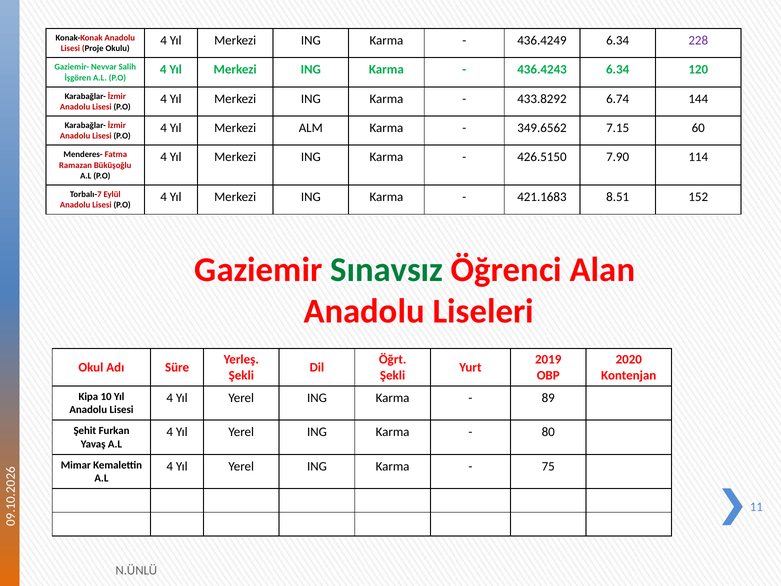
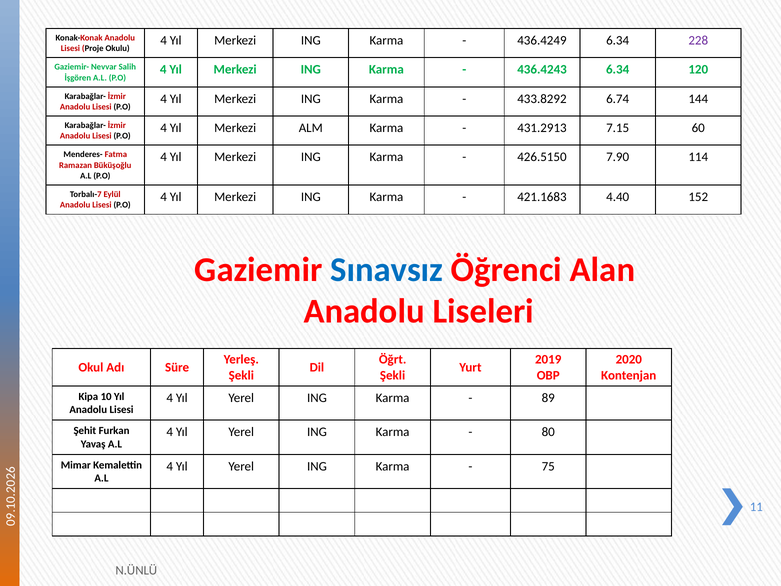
349.6562: 349.6562 -> 431.2913 (542, 128)
8.51: 8.51 -> 4.40 (618, 197)
Sınavsız colour: green -> blue (387, 270)
